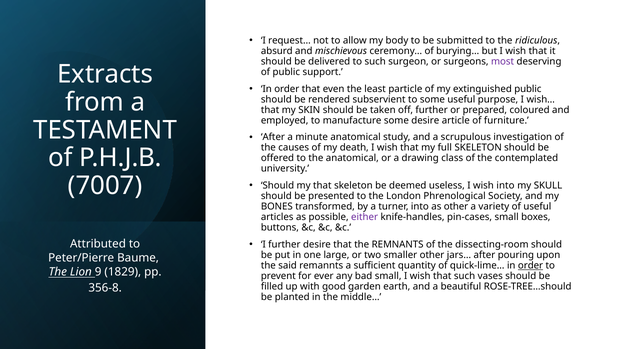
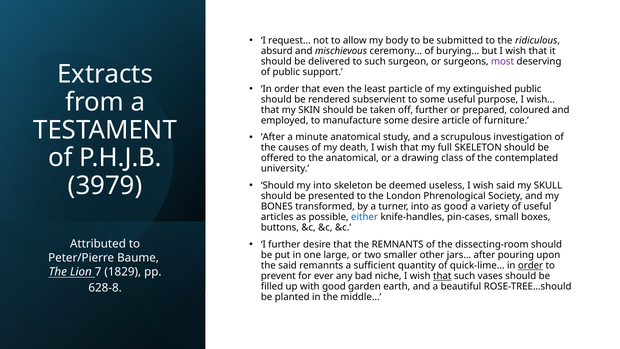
7007: 7007 -> 3979 (105, 186)
my that: that -> into (322, 186)
wish into: into -> said (506, 186)
as other: other -> good (456, 206)
either colour: purple -> blue (365, 217)
9: 9 -> 7 (98, 272)
bad small: small -> niche (388, 276)
that underline: none -> present (442, 276)
356-8: 356-8 -> 628-8 (105, 288)
